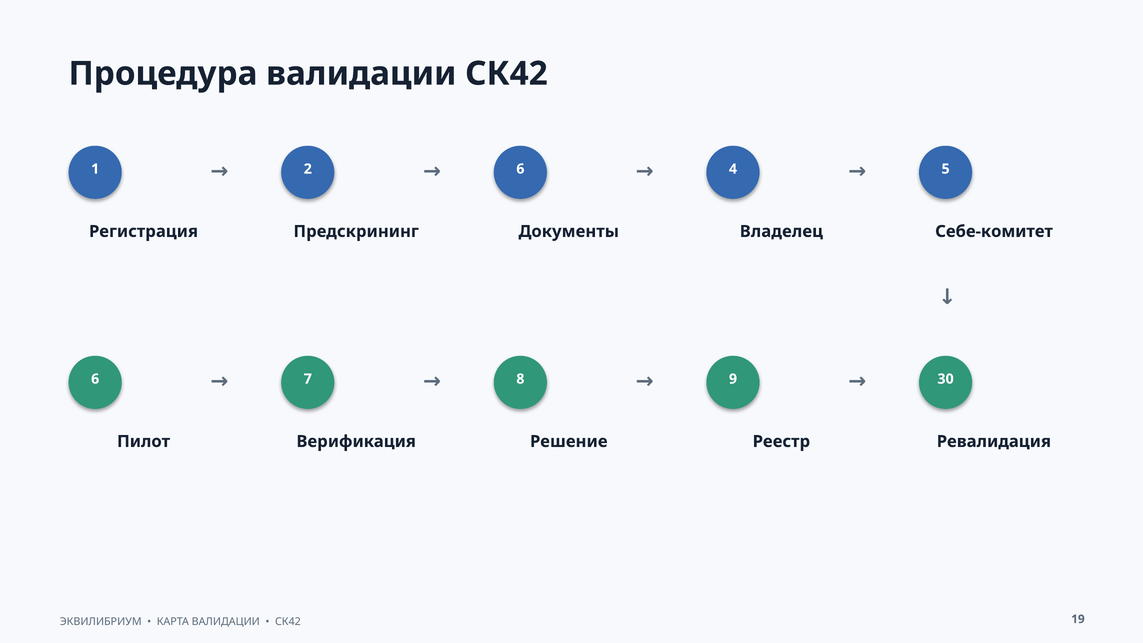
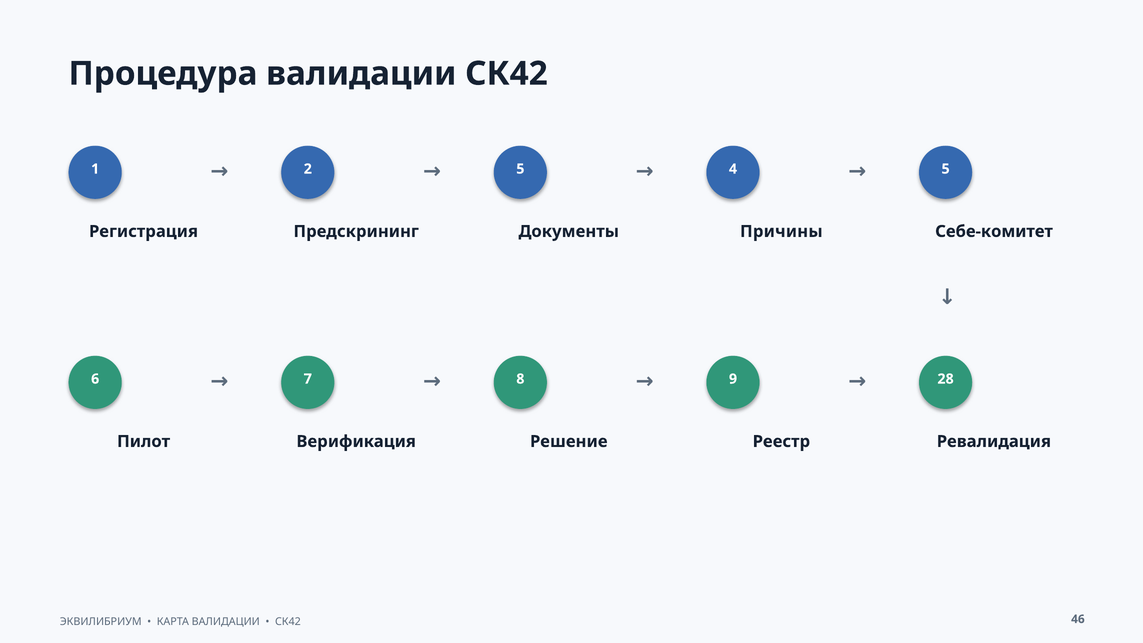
6: 6 -> 5 (520, 169)
Владелец: Владелец -> Причины (781, 231)
30: 30 -> 28 (946, 379)
19: 19 -> 46 (1078, 619)
